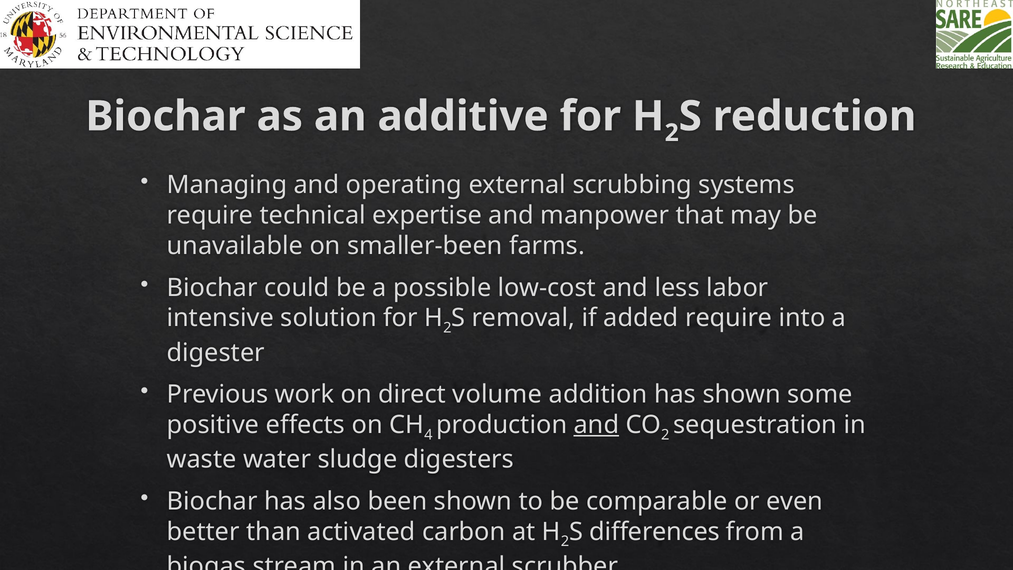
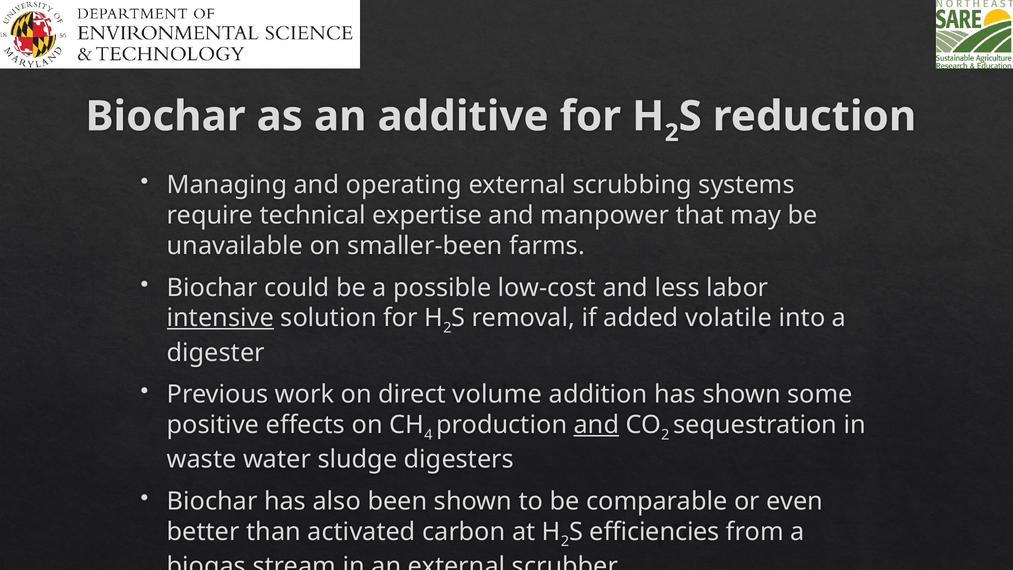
intensive underline: none -> present (220, 318)
added require: require -> volatile (729, 318)
differences: differences -> efficiencies (655, 531)
